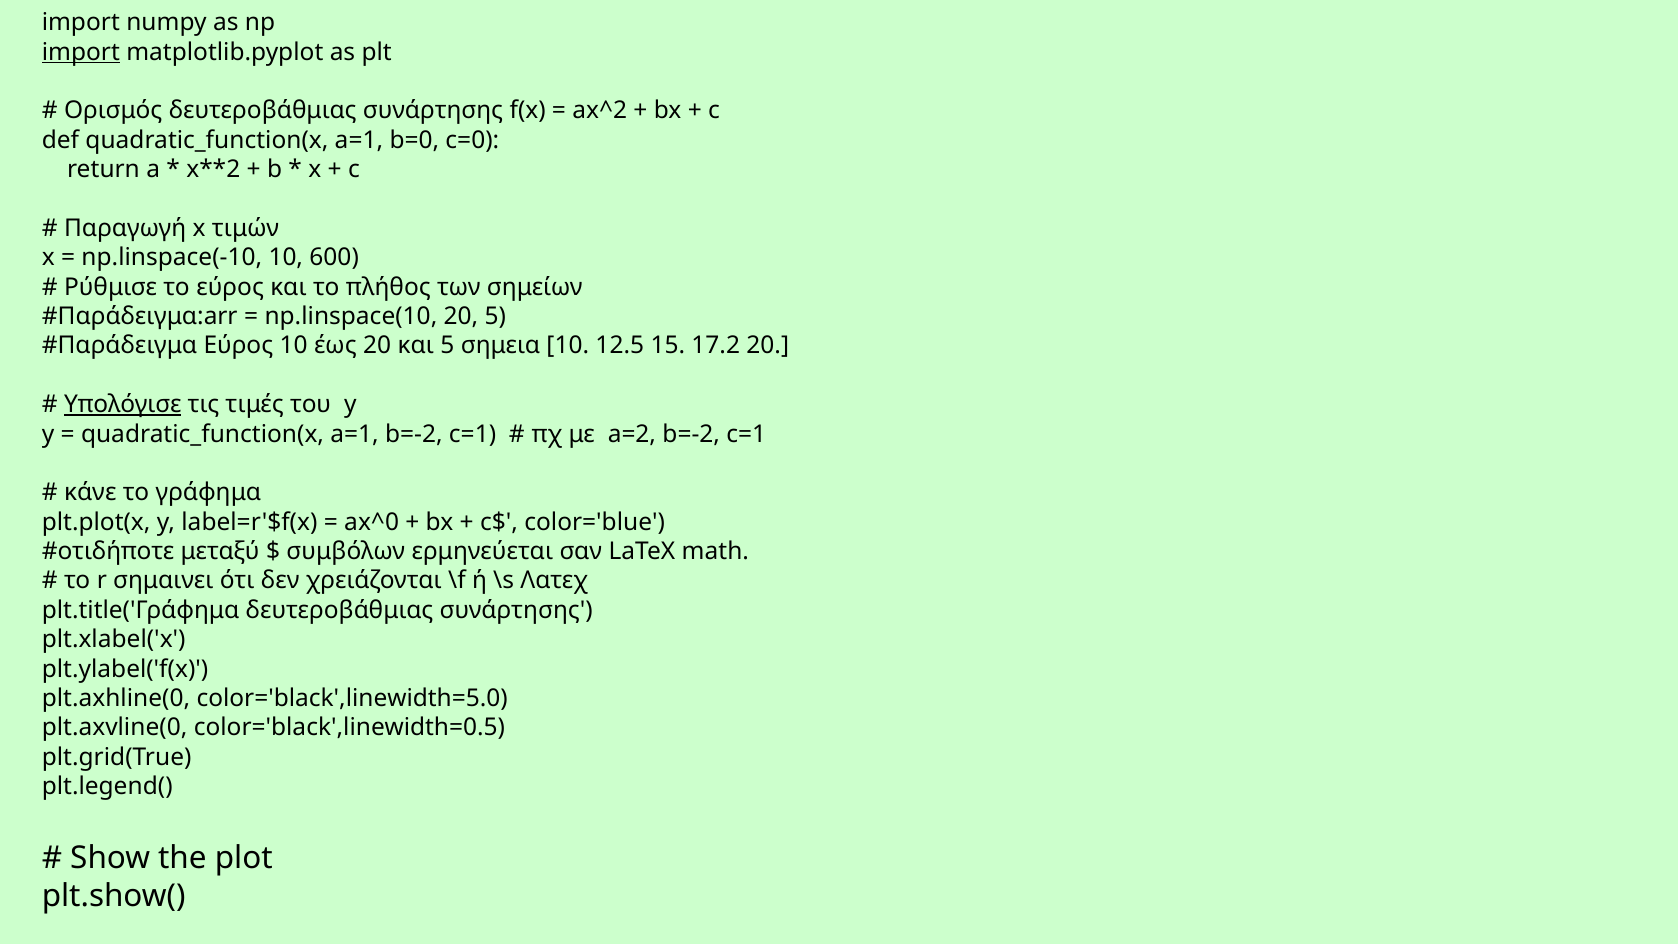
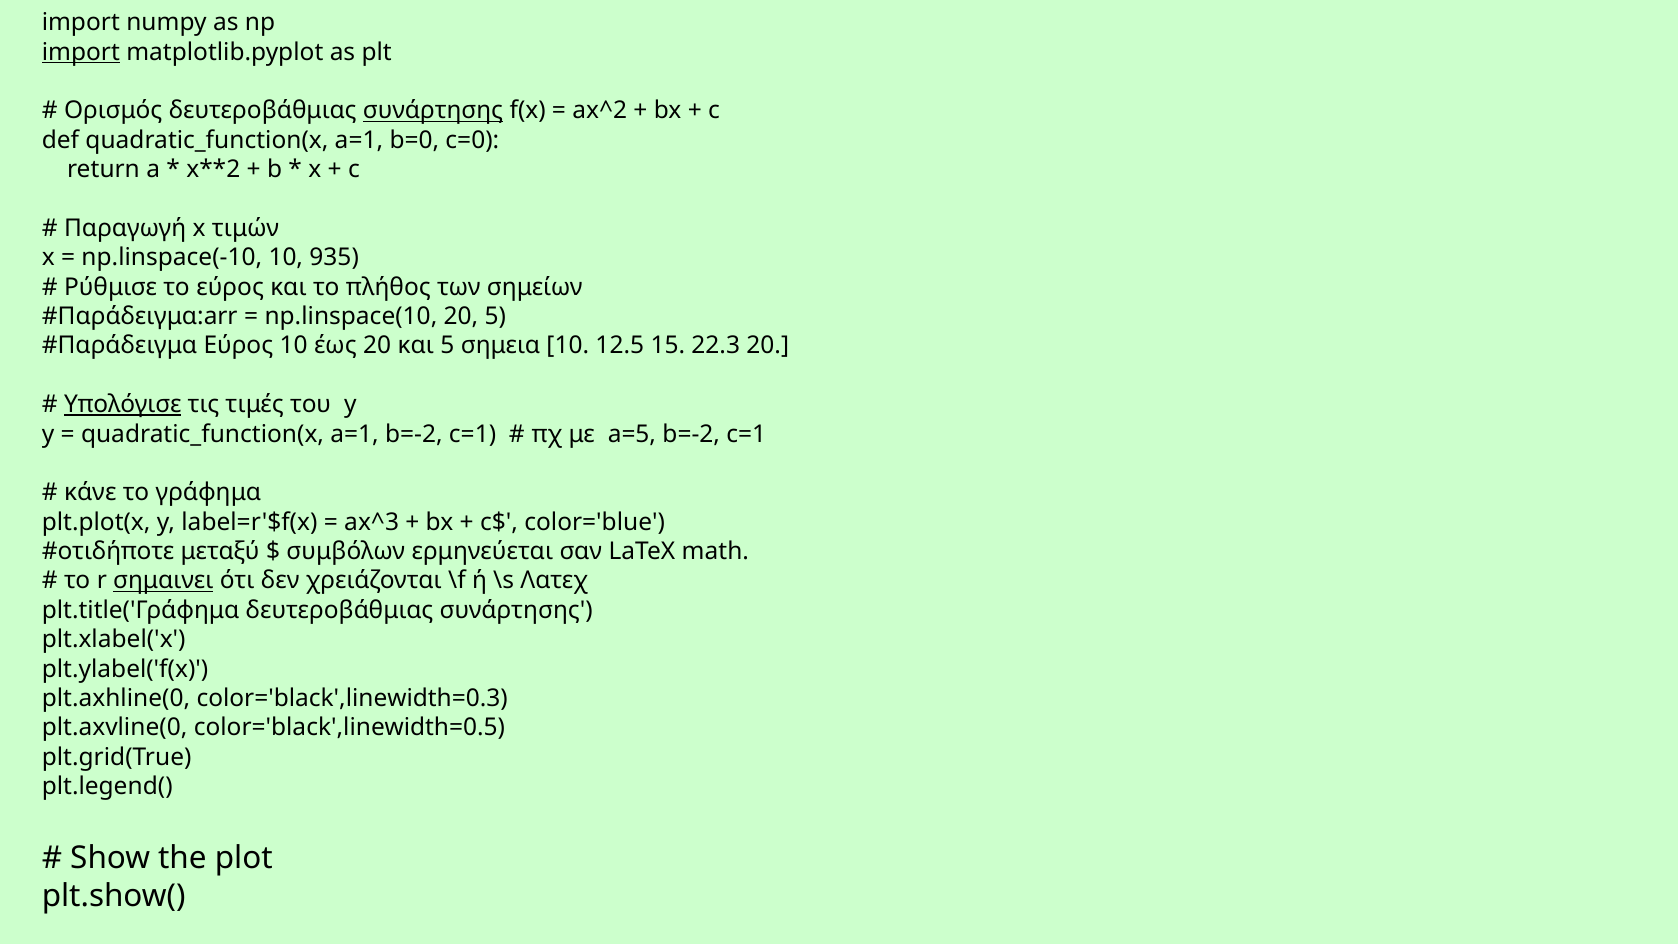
συνάρτησης underline: none -> present (433, 111)
600: 600 -> 935 (334, 258)
17.2: 17.2 -> 22.3 (716, 346)
a=2: a=2 -> a=5 (632, 434)
ax^0: ax^0 -> ax^3 (372, 522)
σημαινει underline: none -> present (163, 581)
color='black',linewidth=5.0: color='black',linewidth=5.0 -> color='black',linewidth=0.3 (352, 698)
